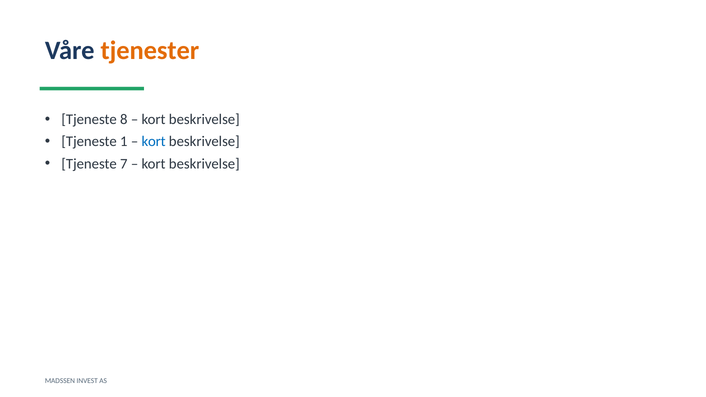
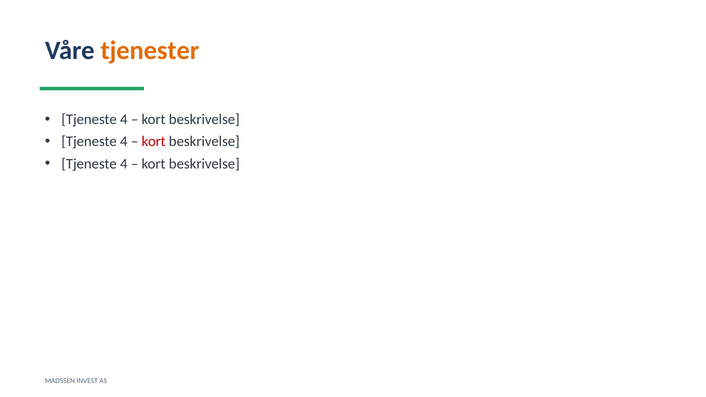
8: 8 -> 4 (124, 120)
1: 1 -> 4 (124, 142)
kort colour: blue -> red (154, 142)
7: 7 -> 4 (124, 164)
